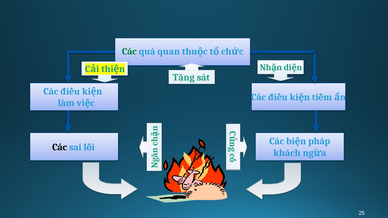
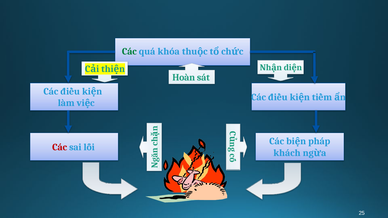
quan: quan -> khóa (169, 52)
Tăng: Tăng -> Hoàn (184, 77)
Các colour: black -> red (60, 147)
